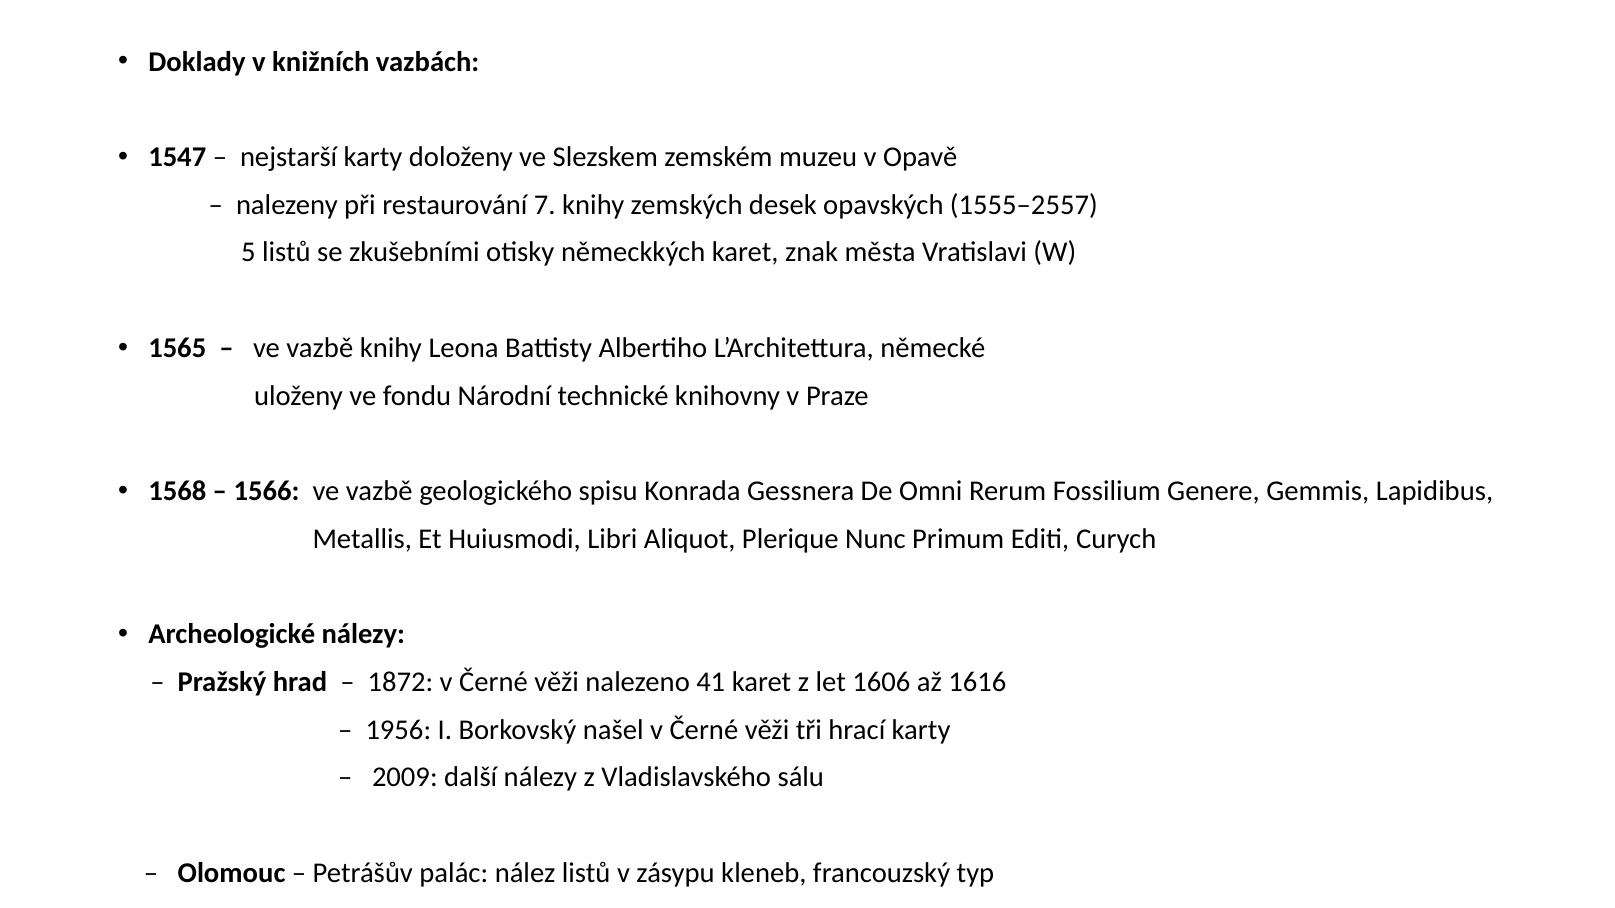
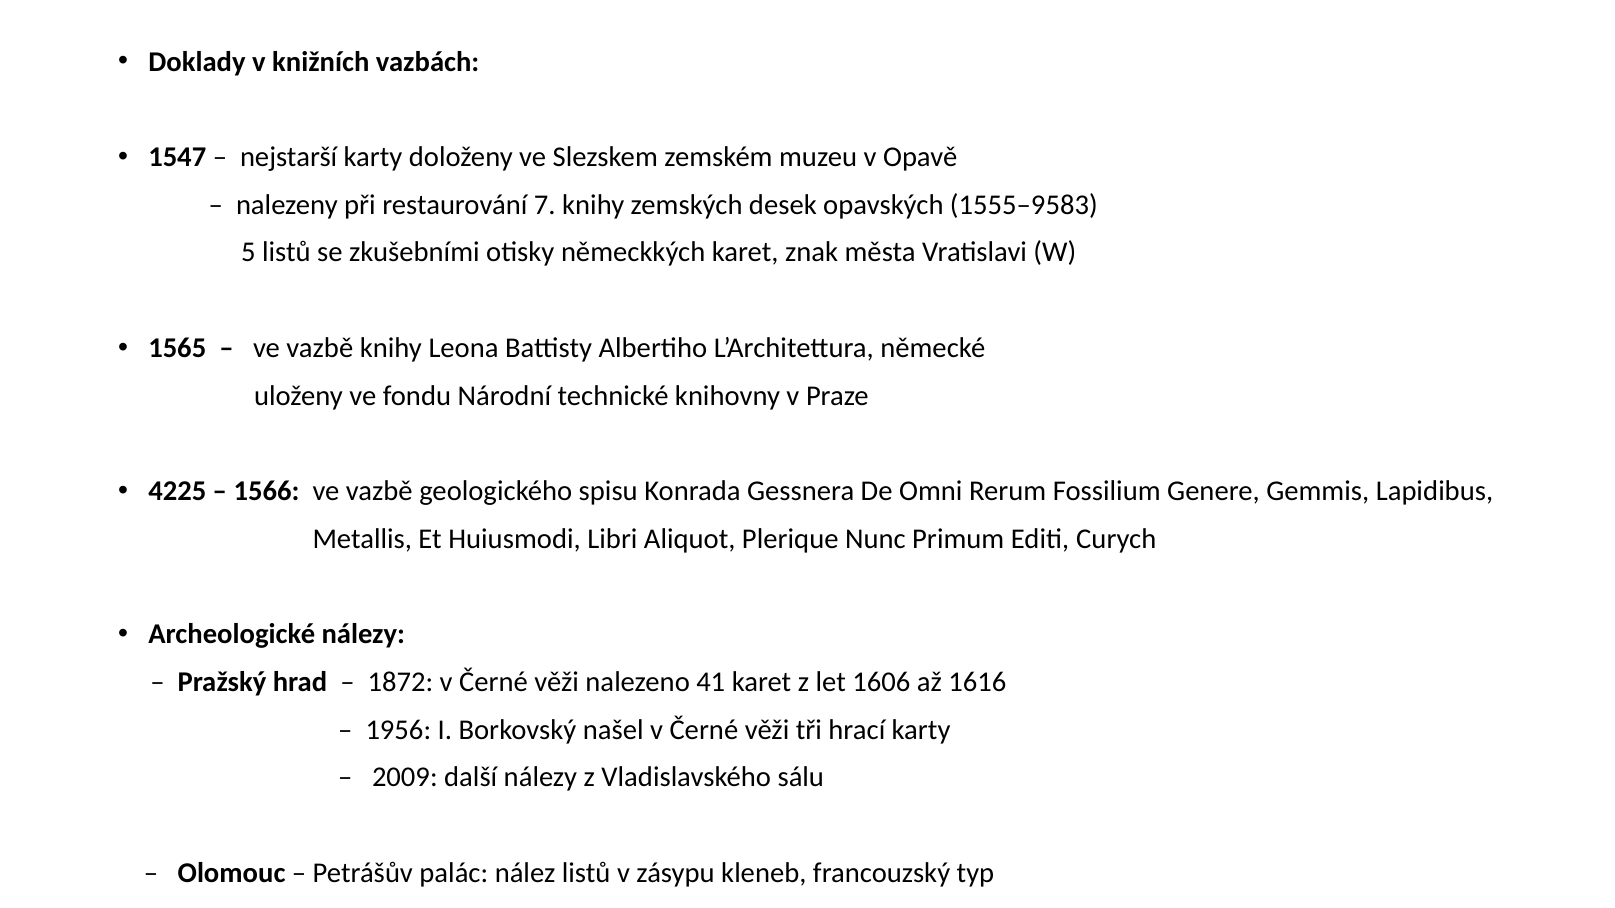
1555–2557: 1555–2557 -> 1555–9583 (1024, 205)
1568: 1568 -> 4225 (177, 491)
